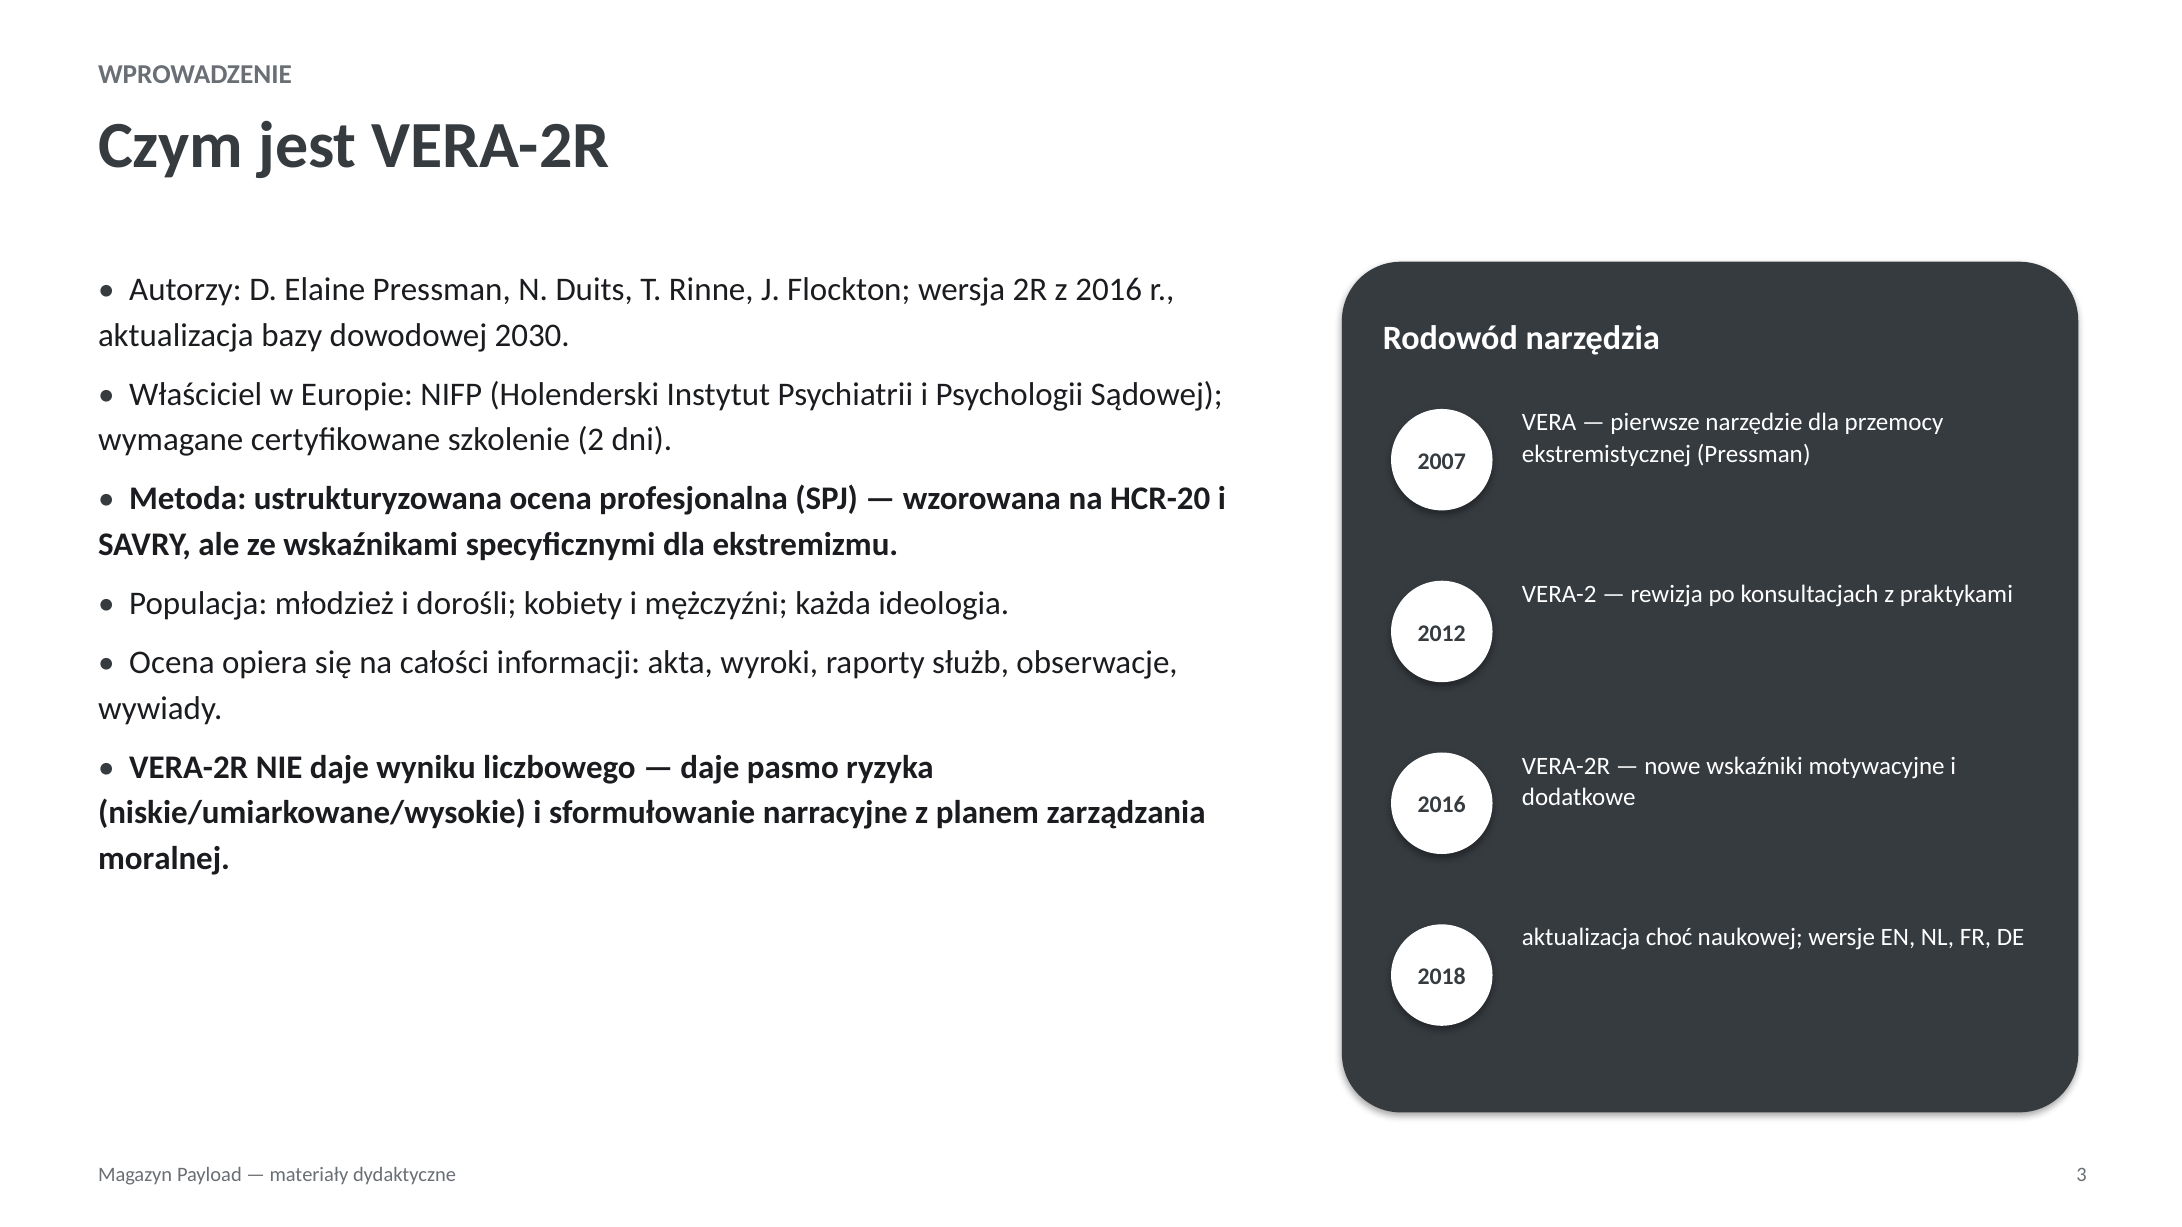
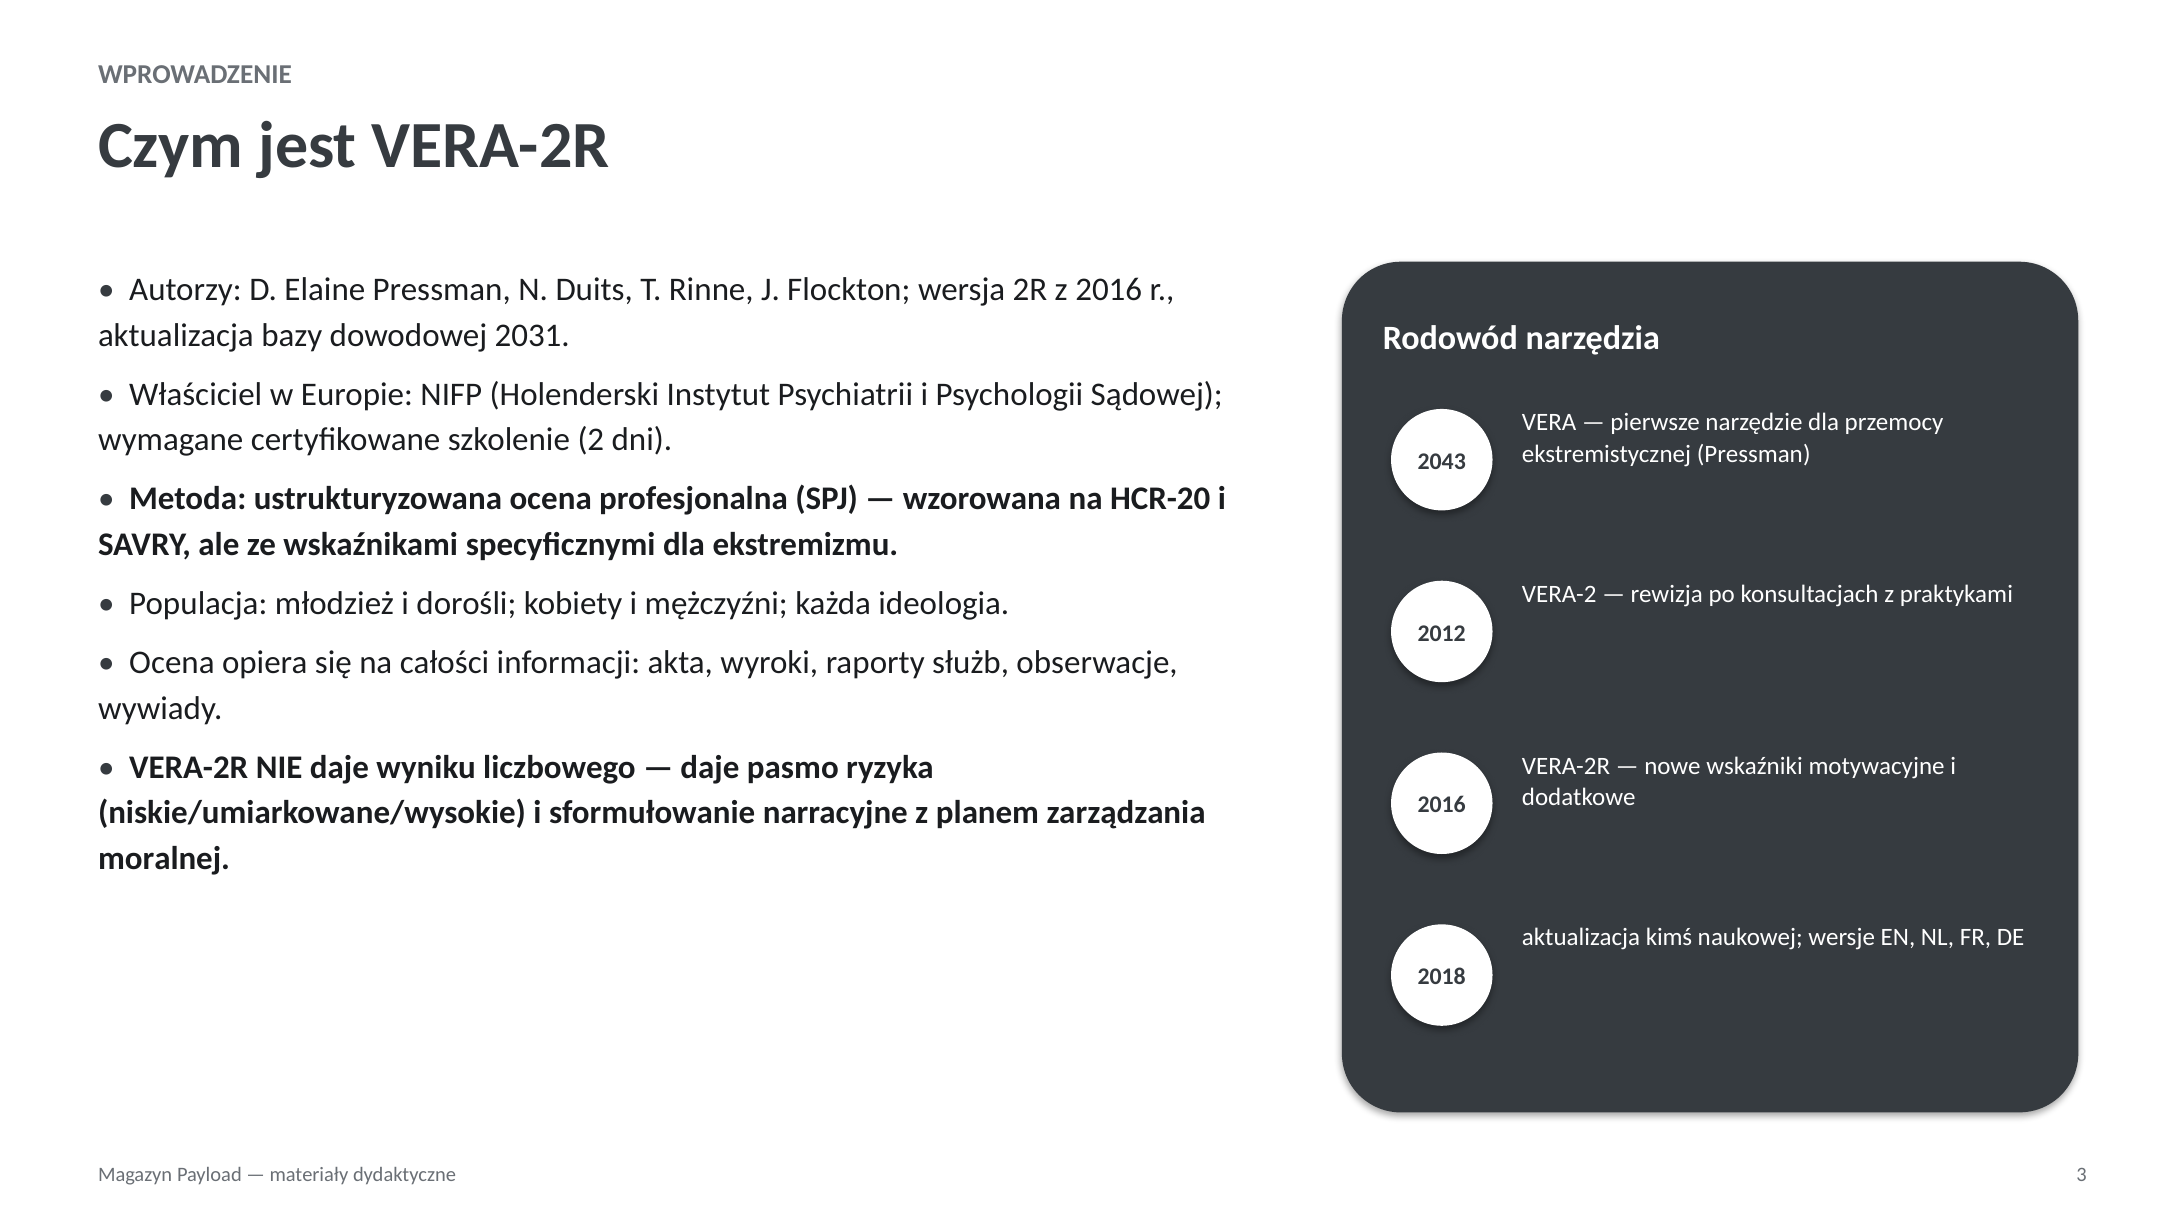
2030: 2030 -> 2031 (532, 335)
2007: 2007 -> 2043 (1442, 462)
choć: choć -> kimś (1669, 938)
